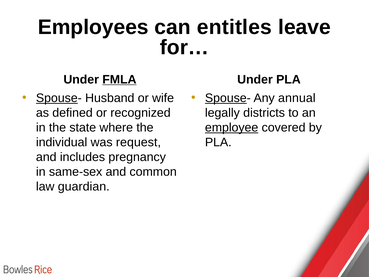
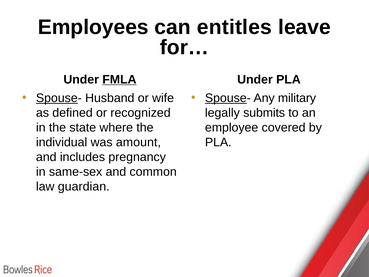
annual: annual -> military (297, 98)
districts: districts -> submits (264, 113)
employee underline: present -> none (232, 127)
request: request -> amount (138, 142)
